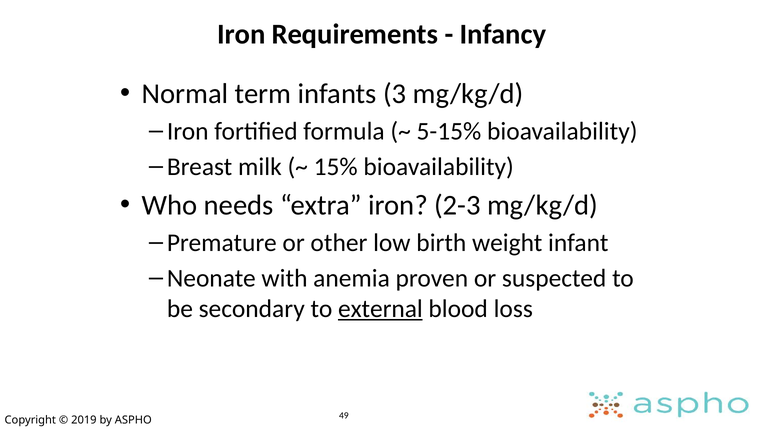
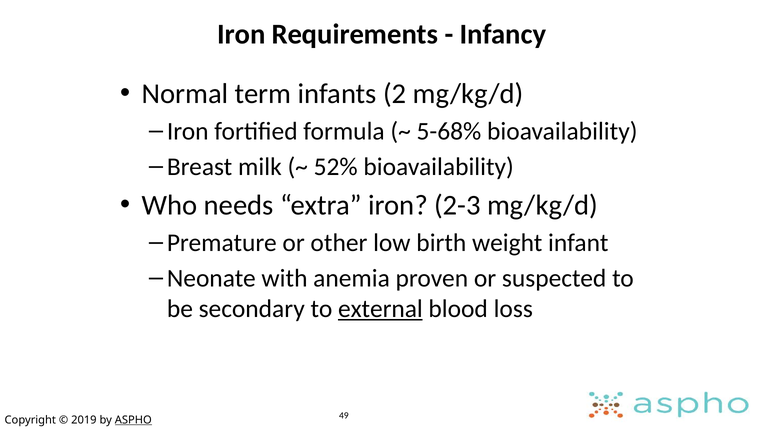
3: 3 -> 2 (395, 94)
5-15%: 5-15% -> 5-68% (449, 131)
15%: 15% -> 52% (336, 167)
ASPHO underline: none -> present (133, 420)
